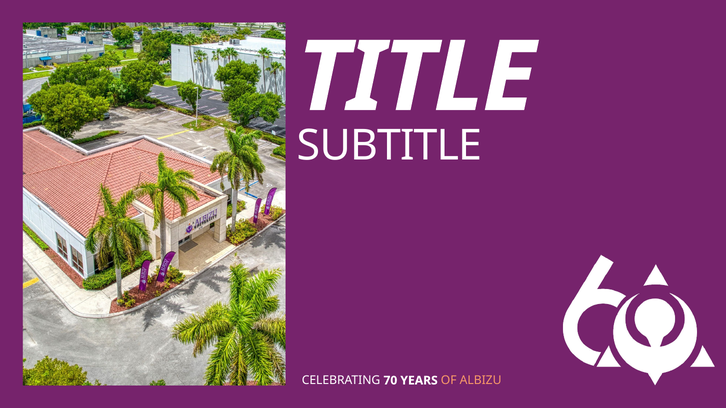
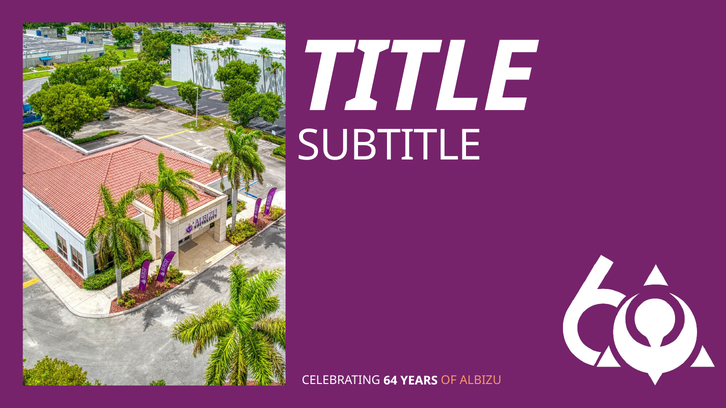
70: 70 -> 64 (390, 381)
